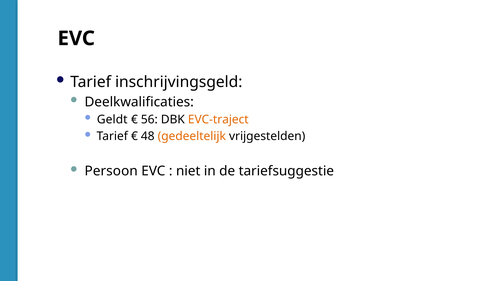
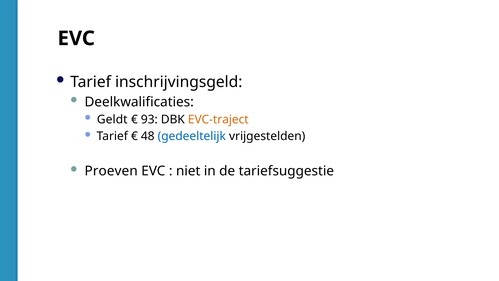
56: 56 -> 93 (149, 119)
gedeeltelijk colour: orange -> blue (192, 136)
Persoon: Persoon -> Proeven (111, 171)
